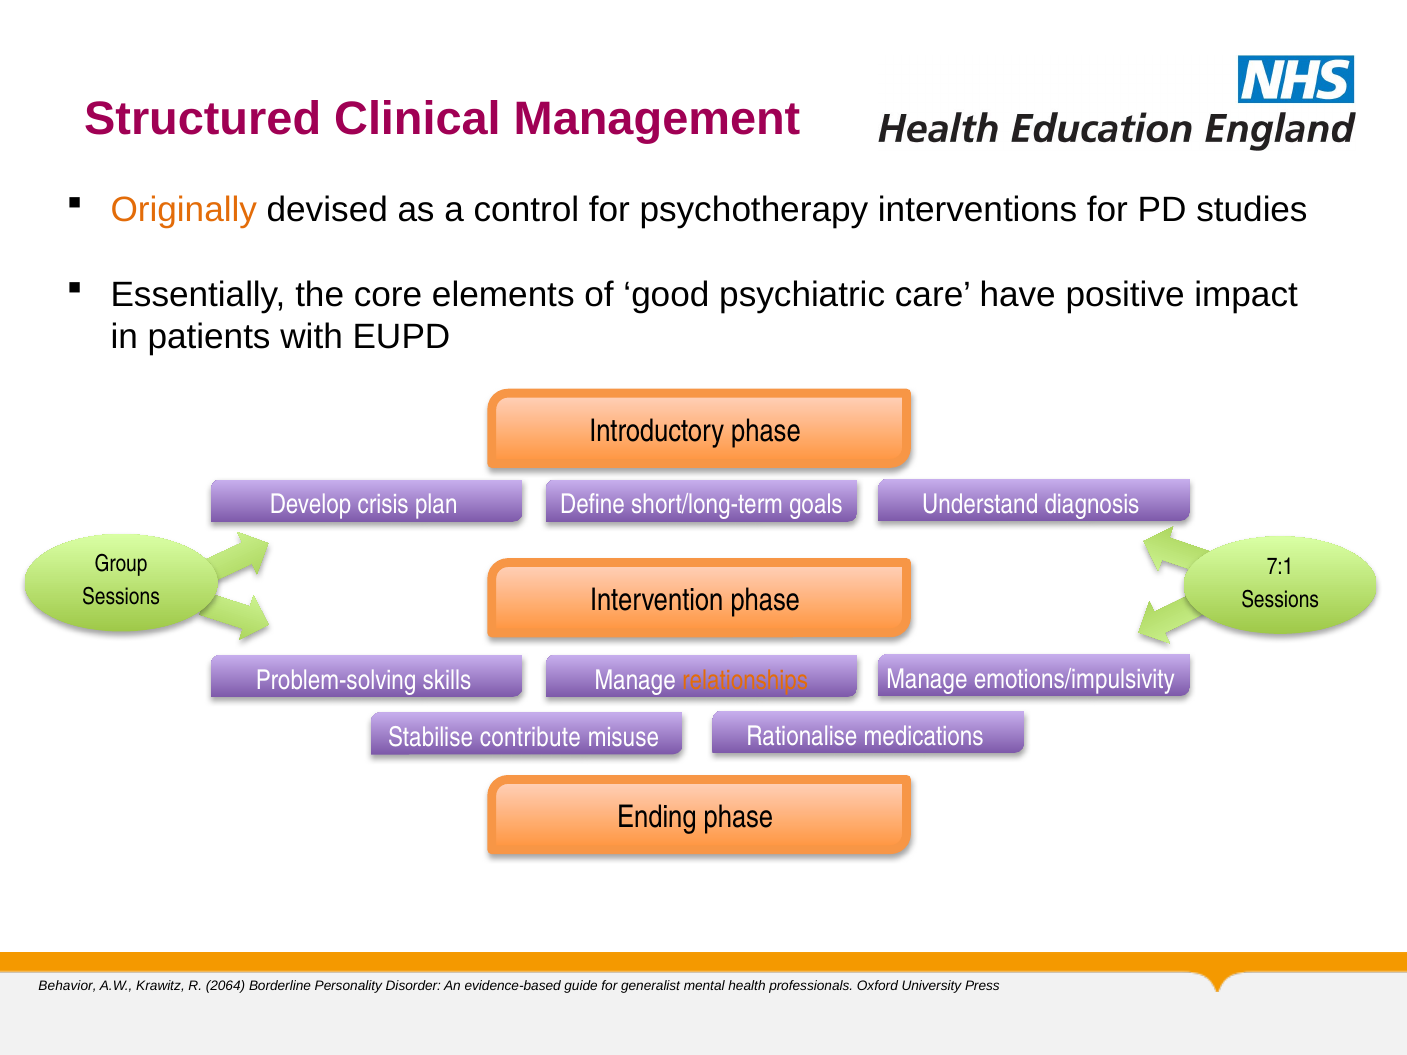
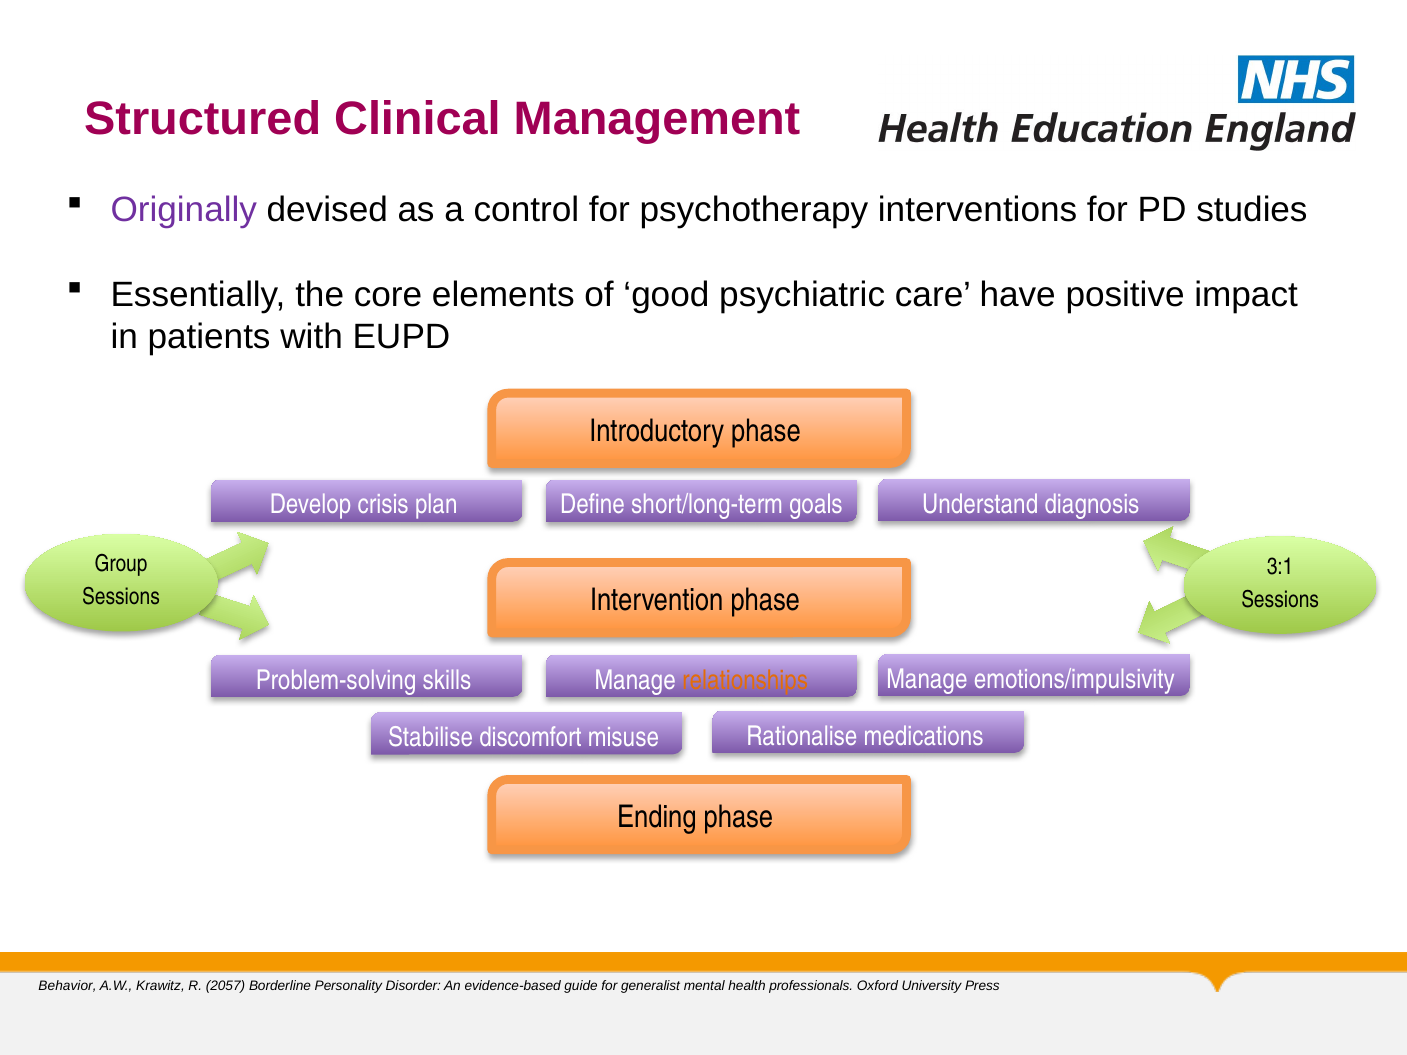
Originally colour: orange -> purple (184, 210)
7:1: 7:1 -> 3:1 (1280, 567)
contribute: contribute -> discomfort (530, 738)
2064: 2064 -> 2057 (226, 986)
